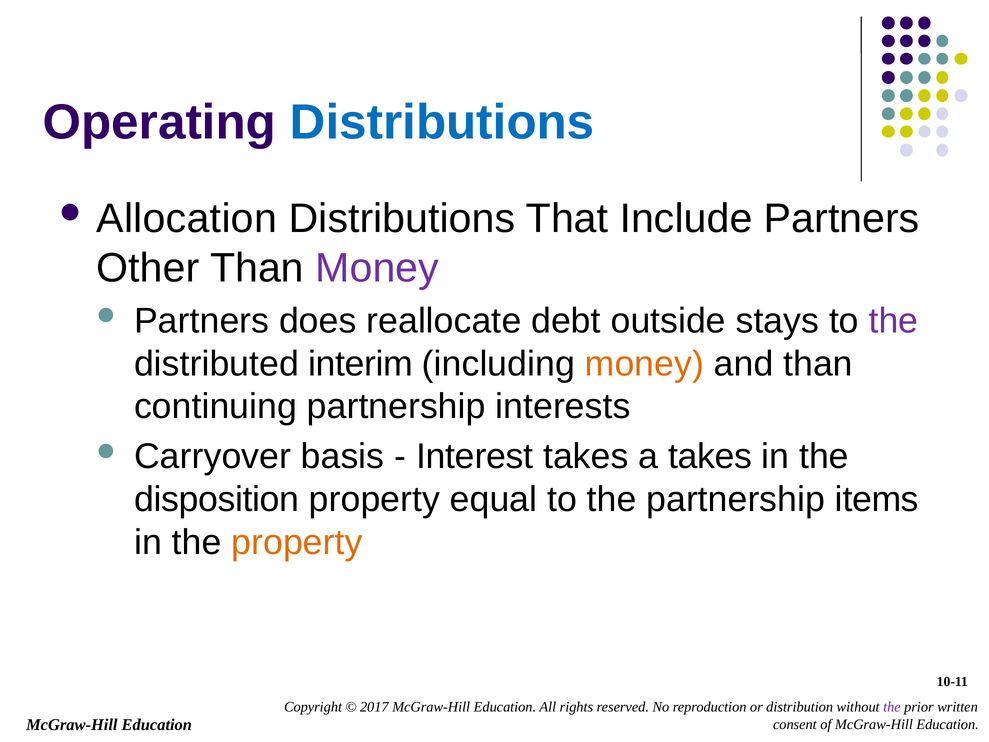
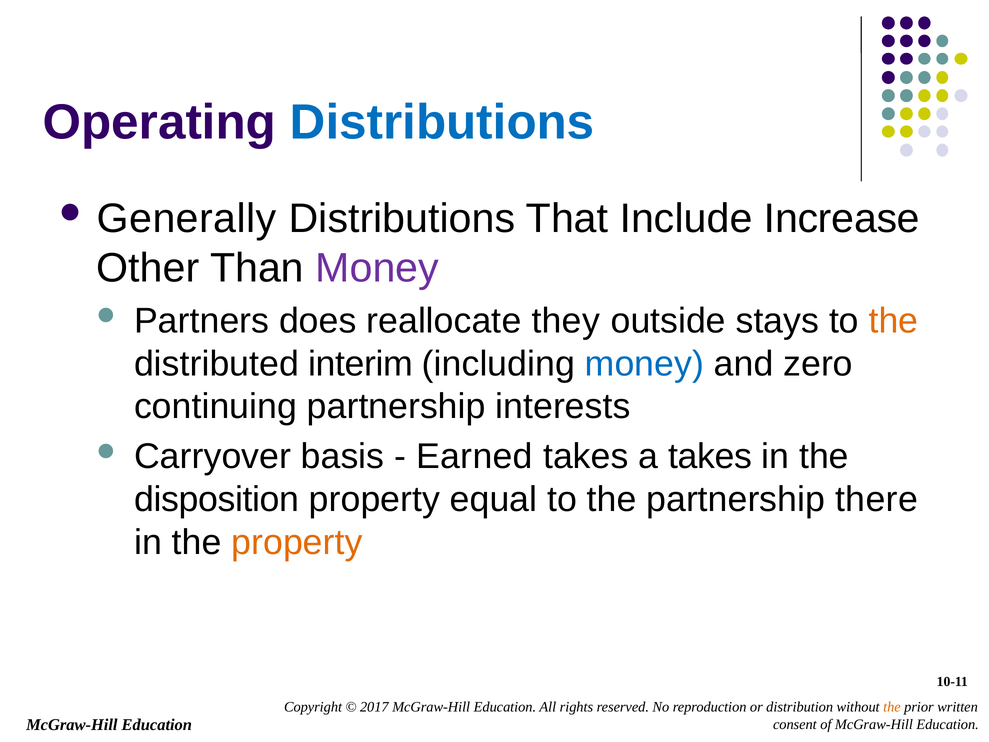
Allocation: Allocation -> Generally (187, 219)
Include Partners: Partners -> Increase (842, 219)
debt: debt -> they (566, 321)
the colour: purple -> orange (894, 321)
money colour: orange -> blue (644, 364)
and than: than -> zero (818, 364)
Interest: Interest -> Earned (474, 456)
items: items -> there (877, 499)
the colour: purple -> orange (892, 707)
